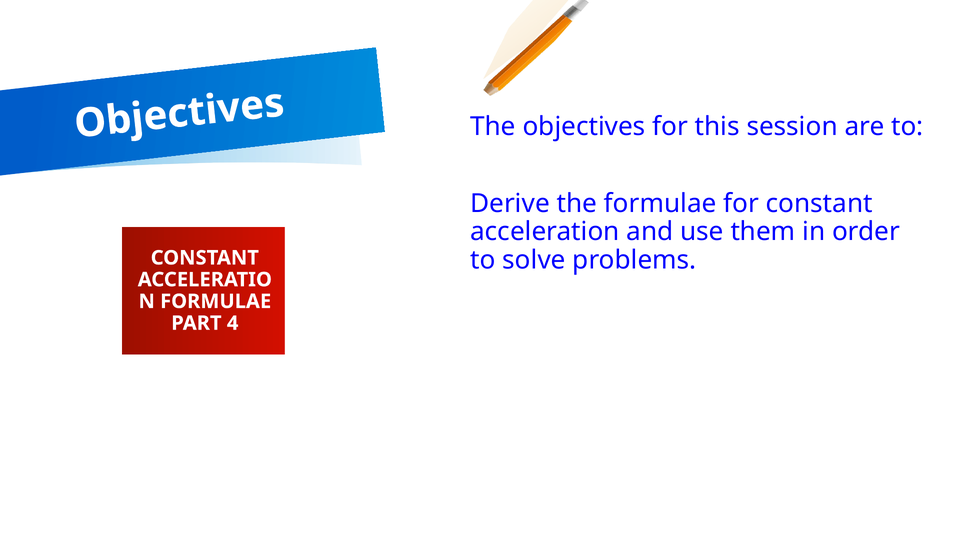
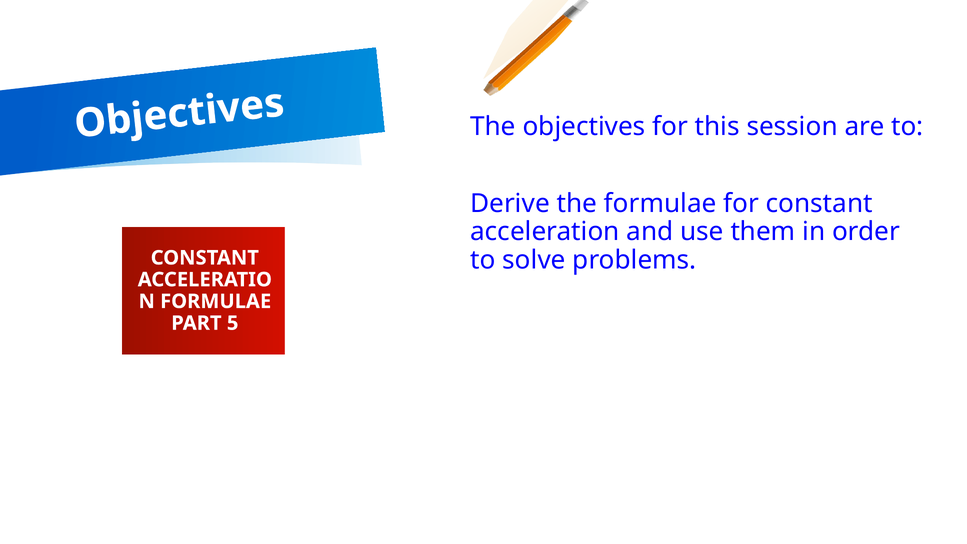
4: 4 -> 5 (233, 323)
